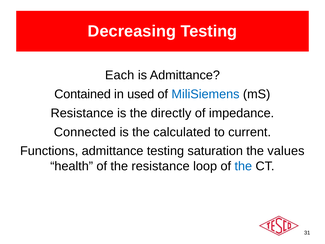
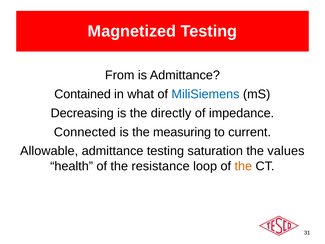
Decreasing: Decreasing -> Magnetized (132, 31)
Each: Each -> From (120, 75)
used: used -> what (141, 94)
Resistance: Resistance -> Decreasing (82, 113)
calculated: calculated -> measuring (182, 132)
Functions: Functions -> Allowable (49, 151)
the colour: blue -> orange (243, 166)
